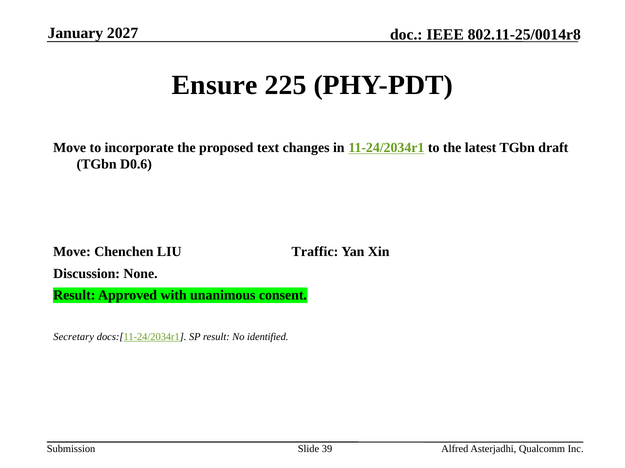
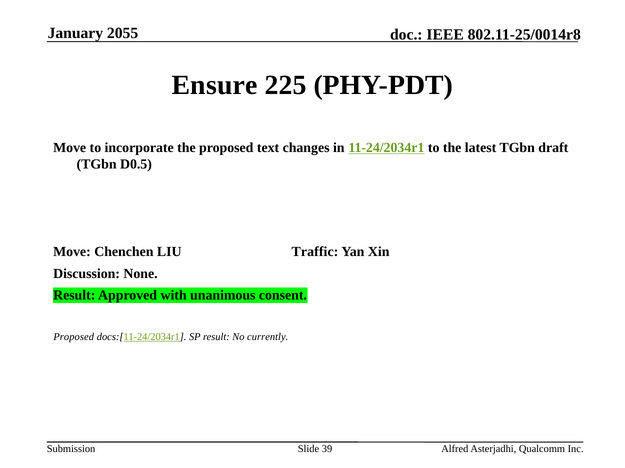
2027: 2027 -> 2055 (123, 33)
D0.6: D0.6 -> D0.5 (136, 165)
Secretary: Secretary -> Proposed (74, 337)
identified: identified -> currently (268, 337)
